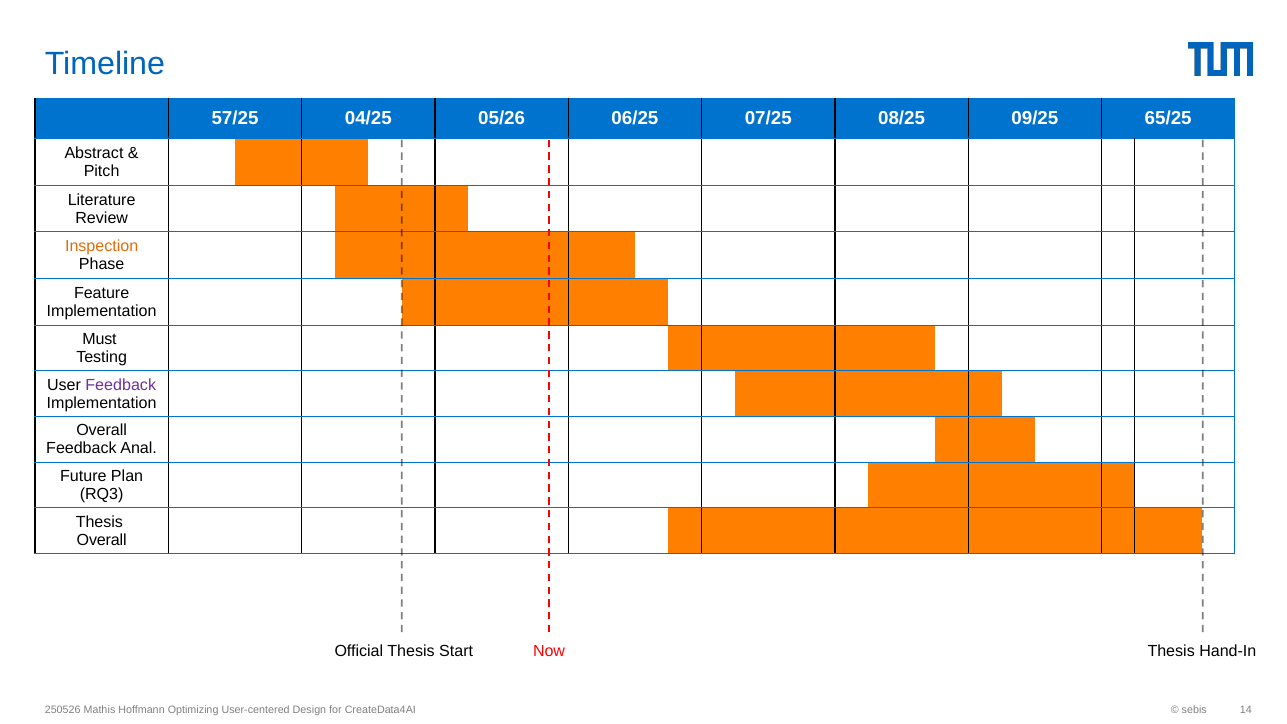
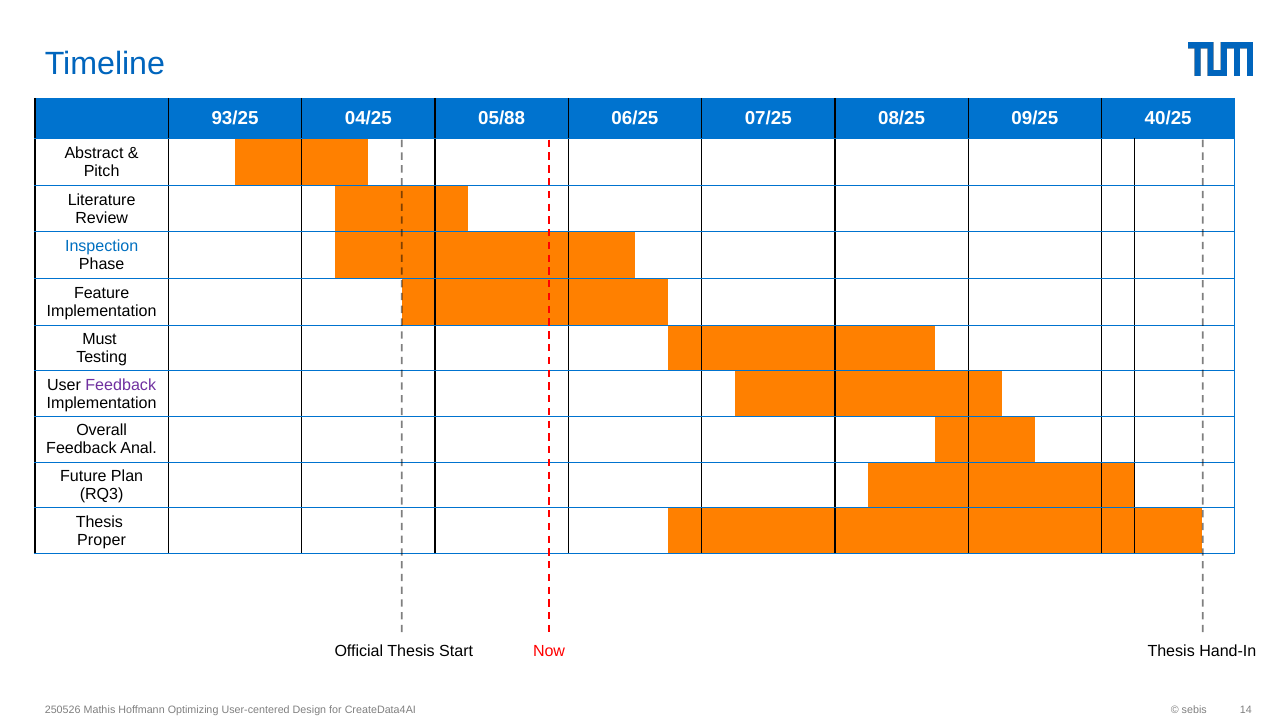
57/25: 57/25 -> 93/25 (235, 119)
05/26: 05/26 -> 05/88 (502, 119)
65/25: 65/25 -> 40/25 (1168, 119)
Inspection colour: orange -> blue (102, 246)
Overall: Overall -> Proper (102, 540)
